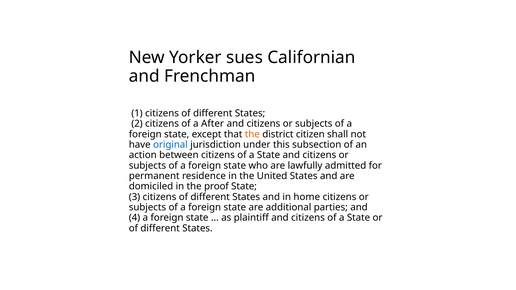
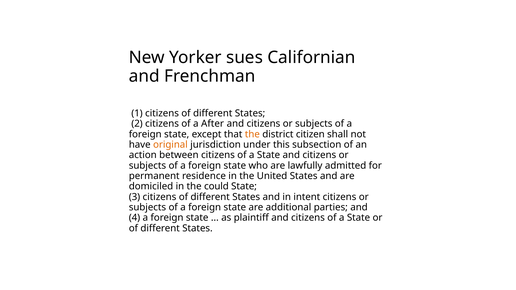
original colour: blue -> orange (170, 145)
proof: proof -> could (216, 187)
home: home -> intent (307, 197)
